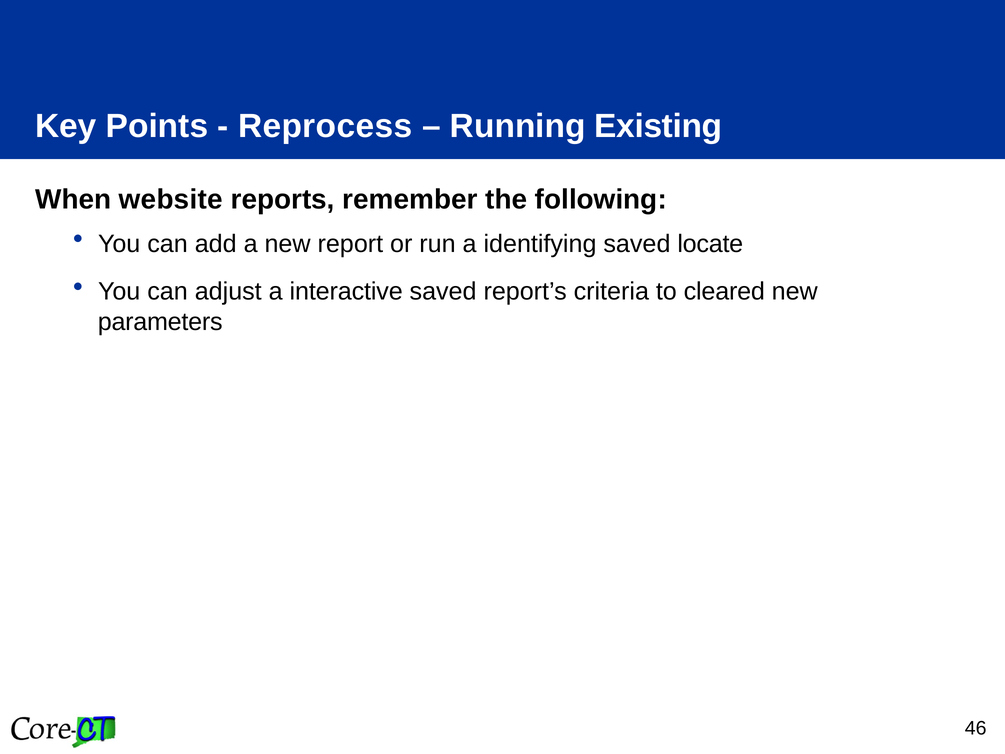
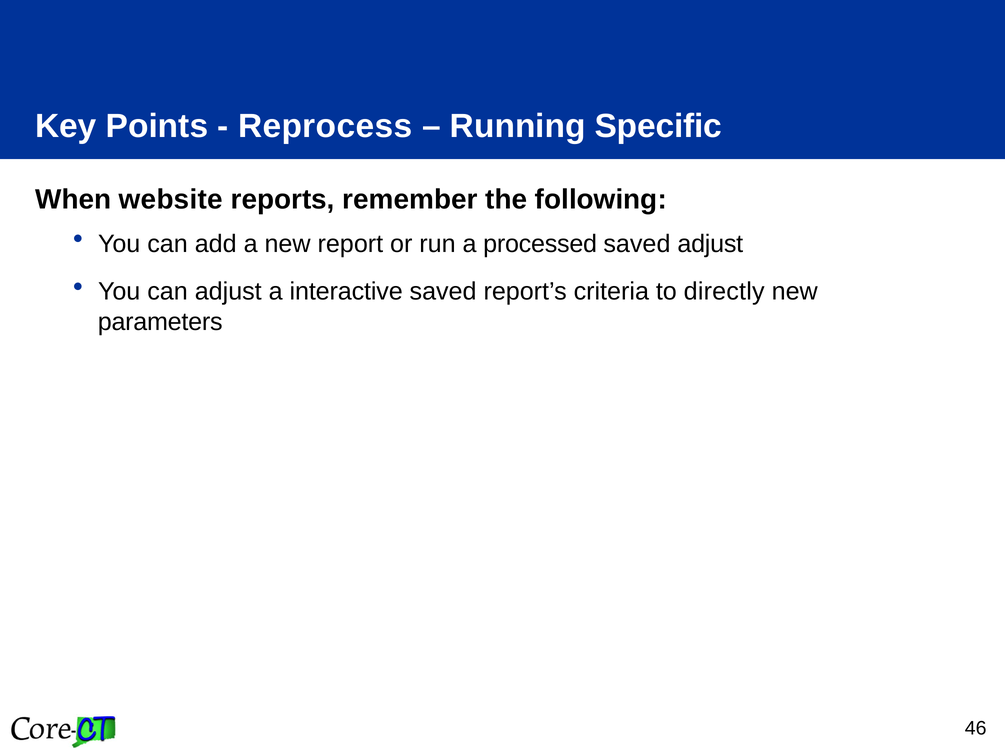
Existing: Existing -> Specific (658, 126)
identifying: identifying -> processed (540, 244)
saved locate: locate -> adjust (710, 244)
cleared: cleared -> directly (724, 292)
